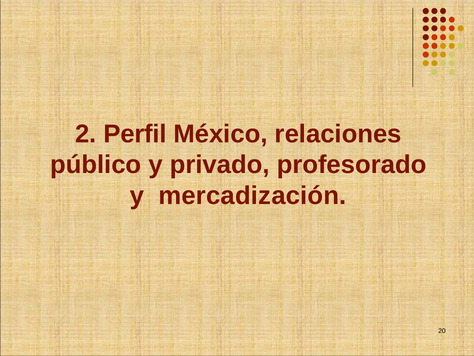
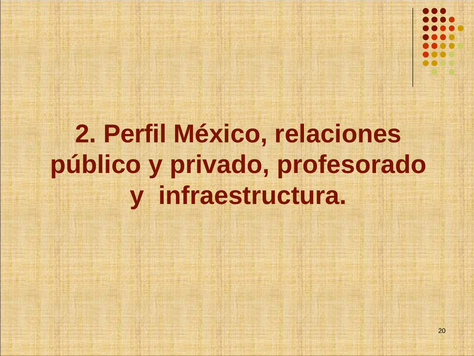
mercadización: mercadización -> infraestructura (253, 195)
